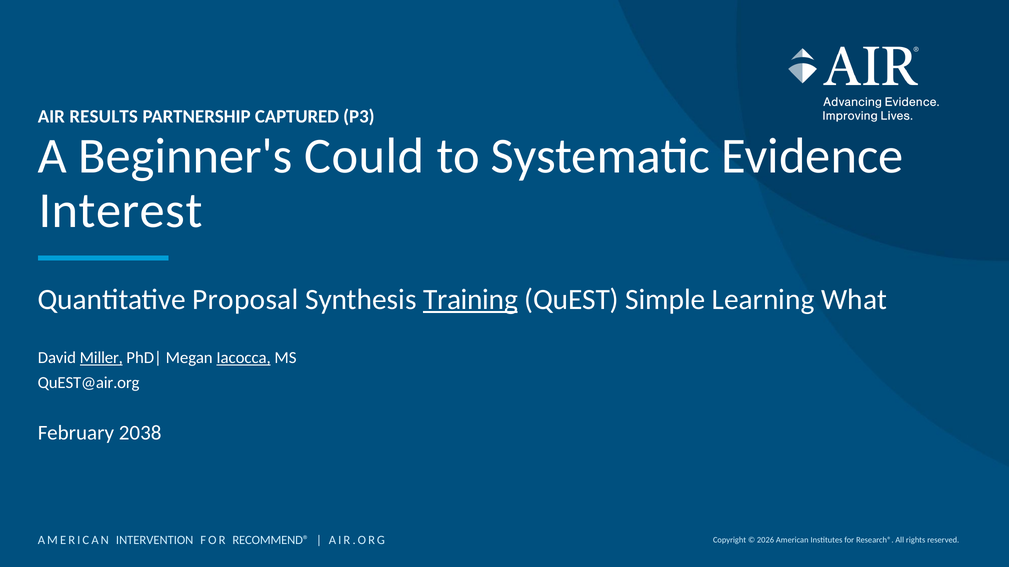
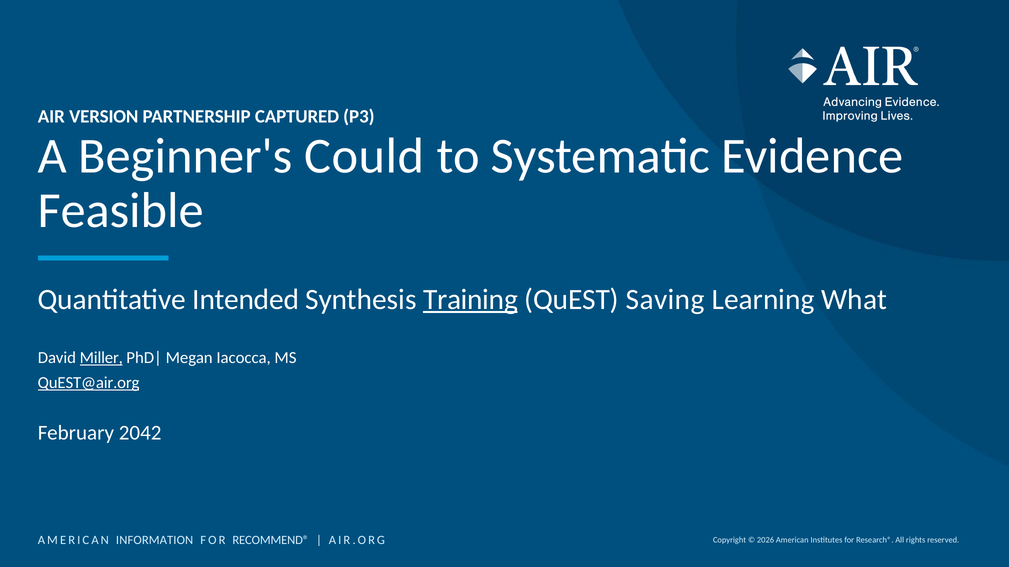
RESULTS: RESULTS -> VERSION (104, 117)
Interest: Interest -> Feasible (121, 211)
Proposal: Proposal -> Intended (246, 300)
Simple: Simple -> Saving (665, 300)
Iacocca underline: present -> none (244, 358)
QuEST@air.org underline: none -> present (89, 383)
2038: 2038 -> 2042 (140, 433)
INTERVENTION: INTERVENTION -> INFORMATION (155, 541)
